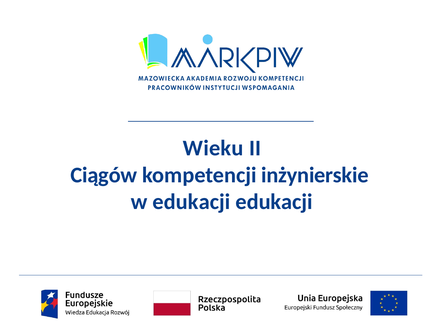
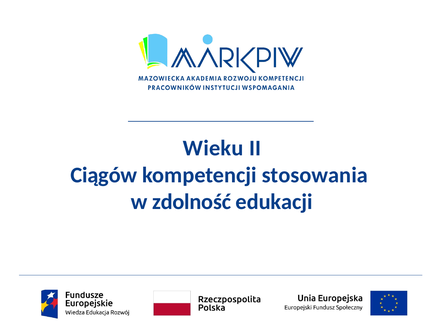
inżynierskie: inżynierskie -> stosowania (315, 175)
w edukacji: edukacji -> zdolność (192, 202)
